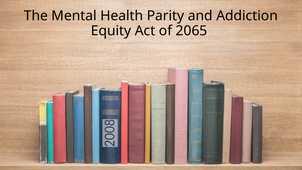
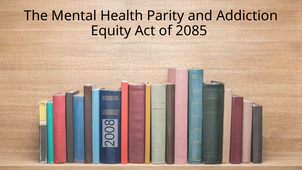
2065: 2065 -> 2085 (192, 31)
